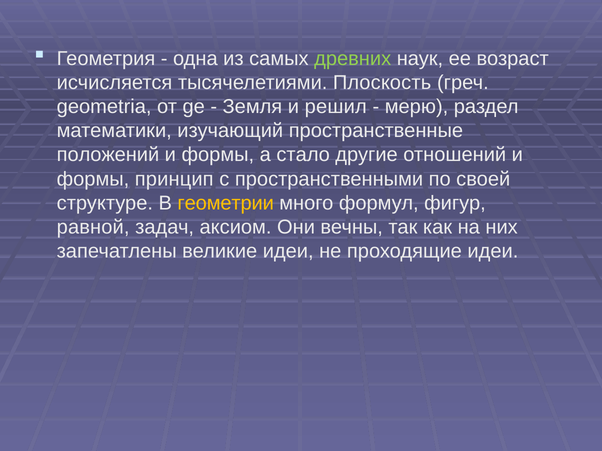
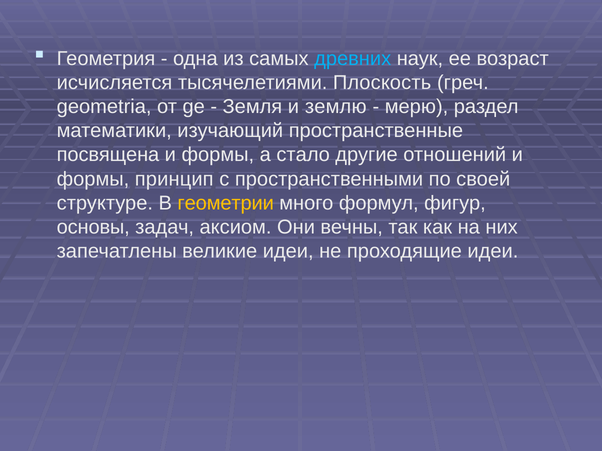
древних colour: light green -> light blue (353, 59)
решил: решил -> землю (336, 107)
положений: положений -> посвящена (108, 155)
равной: равной -> основы (93, 227)
